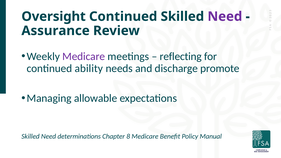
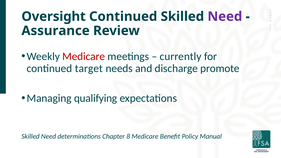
Medicare colour: purple -> red (84, 56)
reflecting: reflecting -> currently (181, 56)
ability: ability -> target (89, 68)
allowable: allowable -> qualifying (96, 98)
